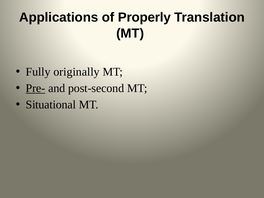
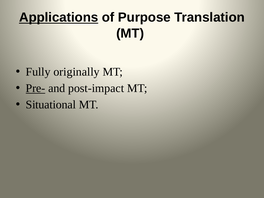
Applications underline: none -> present (59, 17)
Properly: Properly -> Purpose (144, 17)
post-second: post-second -> post-impact (96, 88)
